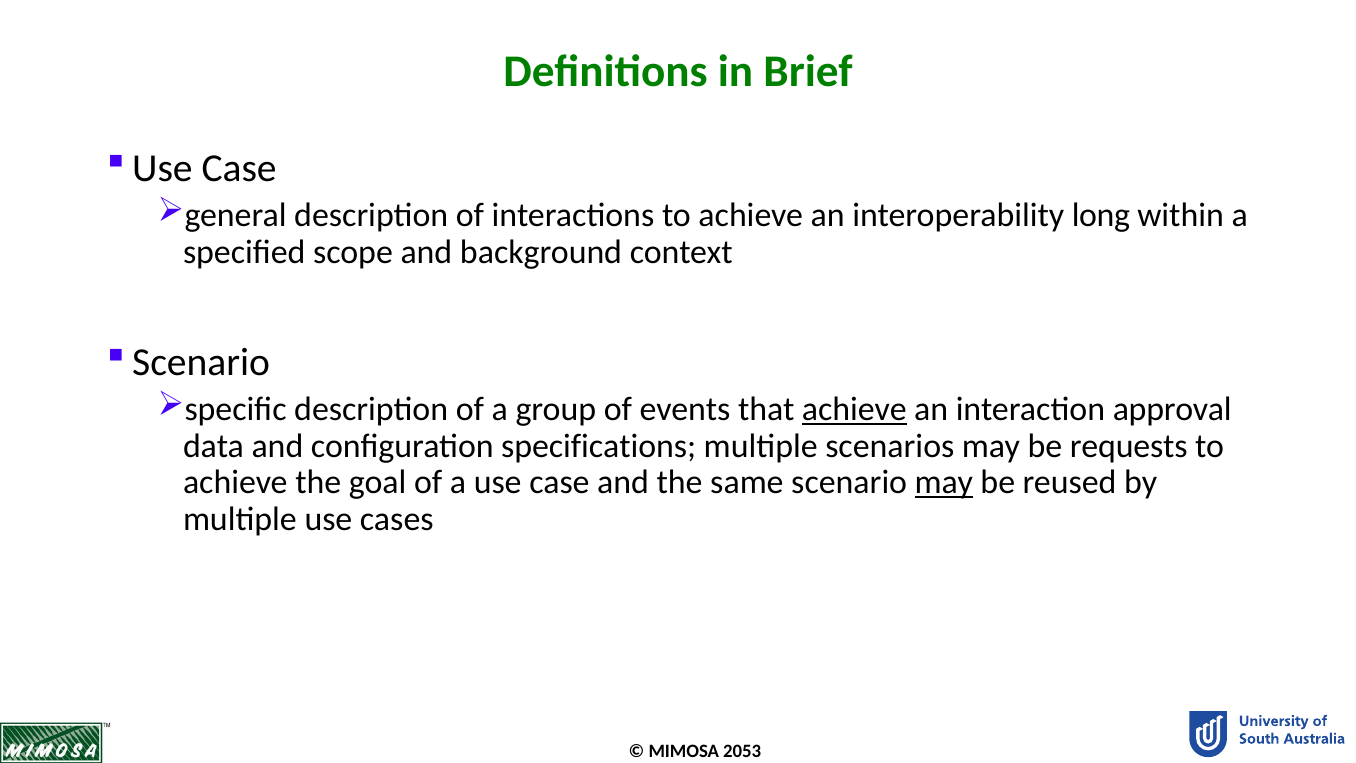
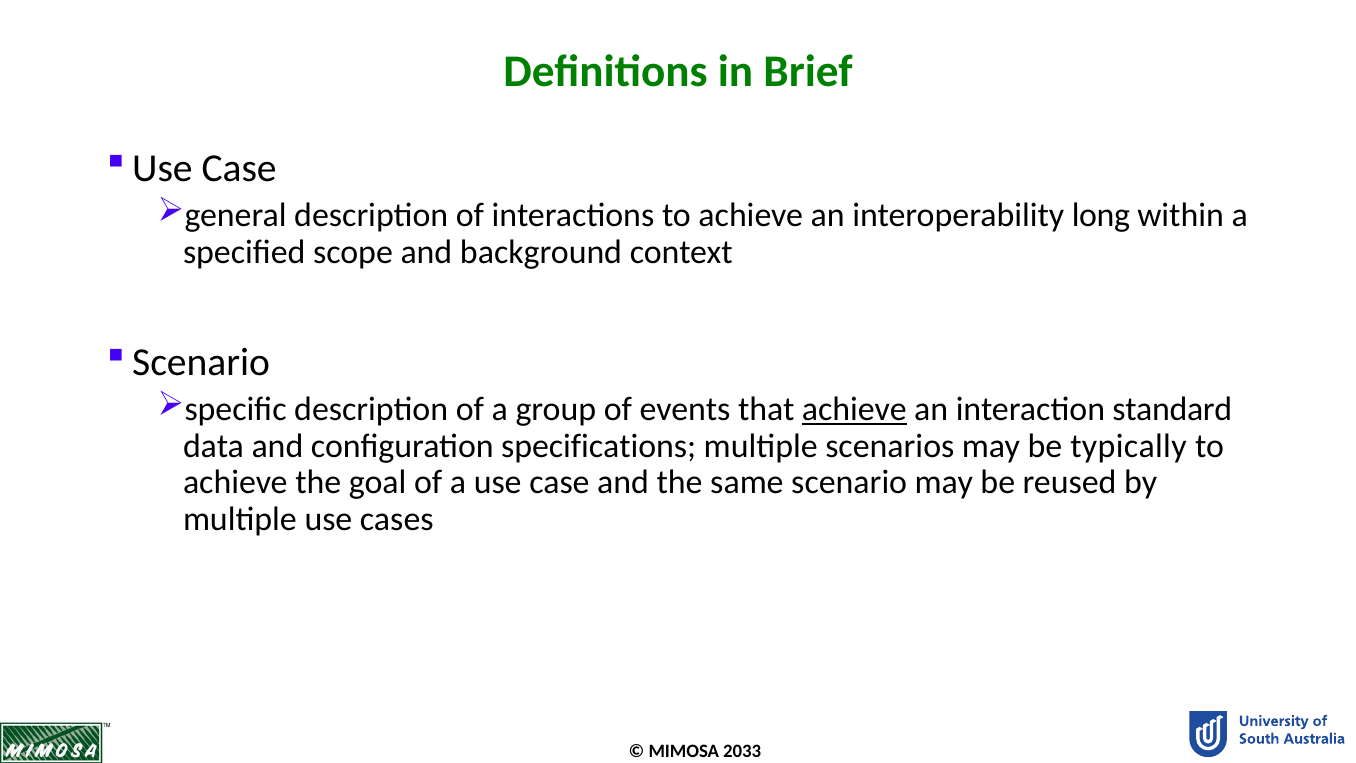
approval: approval -> standard (1172, 409)
requests: requests -> typically (1128, 446)
may underline: present -> none (944, 483)
2053: 2053 -> 2033 (742, 751)
